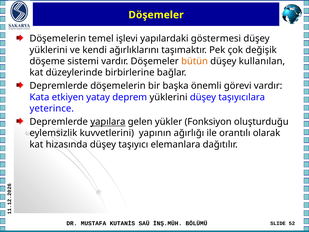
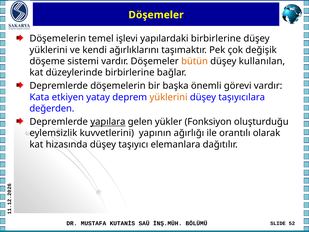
yapılardaki göstermesi: göstermesi -> birbirlerine (216, 39)
yüklerini colour: black -> orange (168, 97)
yeterince: yeterince -> değerden (52, 108)
